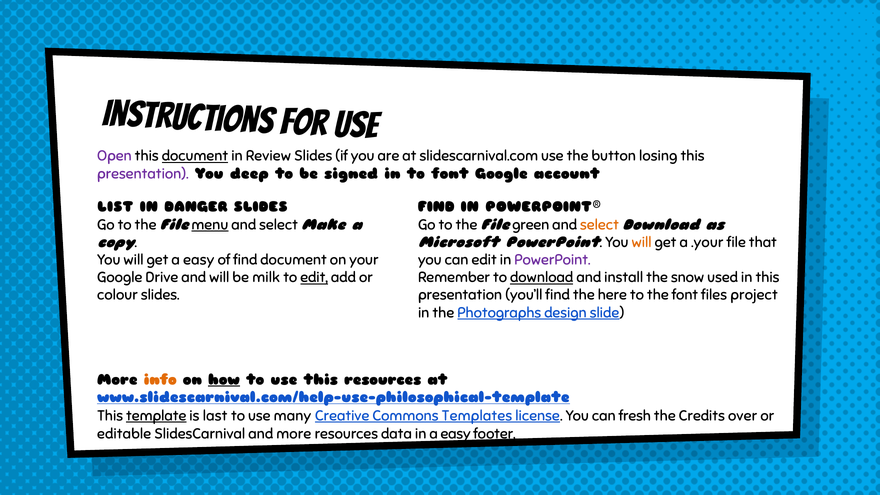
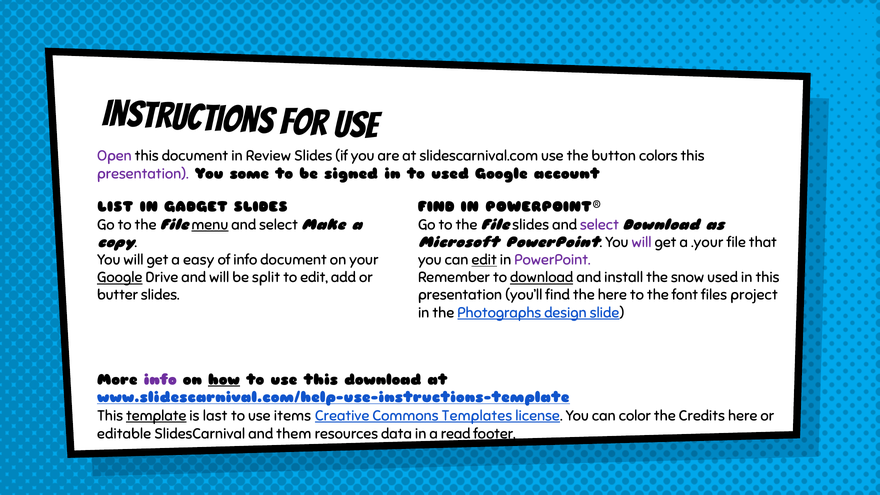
document underline: present -> none (195, 156)
losing: losing -> colors (658, 156)
deep: deep -> some (249, 174)
to font: font -> used (450, 174)
DANGER: DANGER -> GADGET (196, 207)
File green: green -> slides (531, 225)
select colour: orange -> purple (600, 225)
will colour: orange -> purple (642, 242)
of find: find -> info (245, 260)
edit underline: none -> present (484, 260)
Google underline: none -> present (120, 278)
milk: milk -> split (266, 278)
edit underline: present -> none (314, 278)
colour: colour -> butter (118, 295)
info colour: orange -> purple (160, 380)
this resources: resources -> download (383, 380)
www.slidescarnival.com/help-use-philosophical-template: www.slidescarnival.com/help-use-philosophical-template -> www.slidescarnival.com/help-use-instructions-template (333, 397)
many: many -> items (292, 416)
fresh: fresh -> color (635, 416)
Credits over: over -> here (743, 416)
and more: more -> them (294, 434)
in a easy: easy -> read (456, 434)
